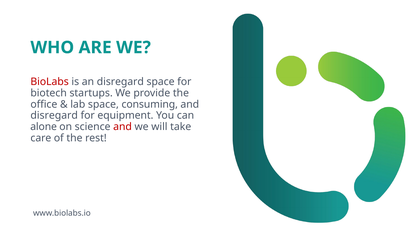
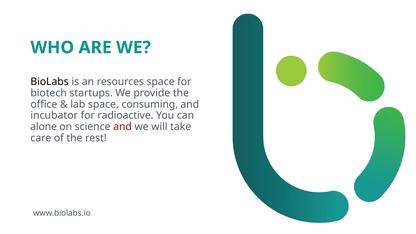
BioLabs colour: red -> black (50, 82)
an disregard: disregard -> resources (120, 82)
disregard: disregard -> incubator (54, 116)
equipment: equipment -> radioactive (125, 116)
